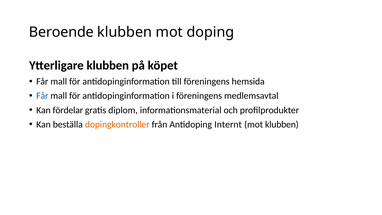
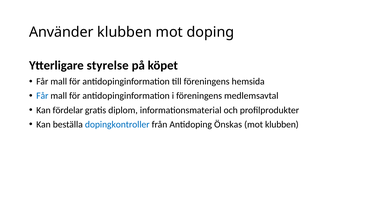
Beroende: Beroende -> Använder (61, 32)
Ytterligare klubben: klubben -> styrelse (108, 65)
dopingkontroller colour: orange -> blue (117, 124)
Internt: Internt -> Önskas (228, 124)
